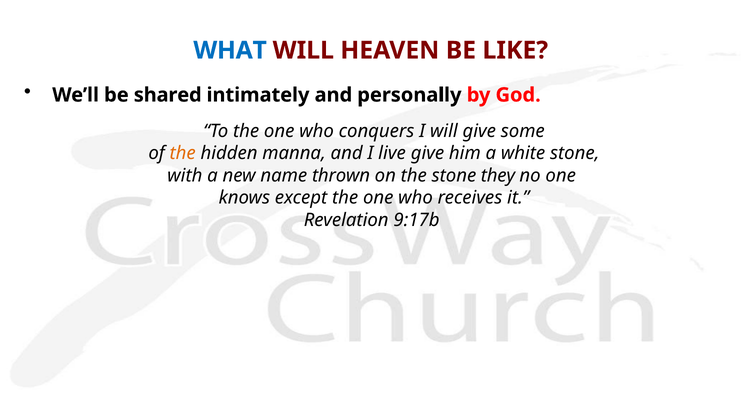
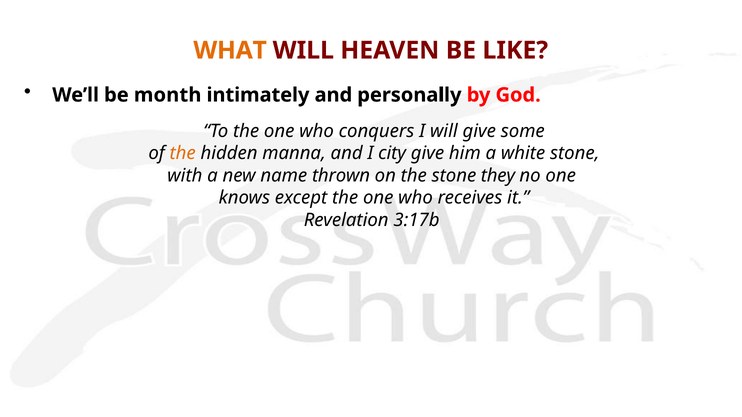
WHAT colour: blue -> orange (230, 50)
shared: shared -> month (168, 95)
live: live -> city (392, 153)
9:17b: 9:17b -> 3:17b (417, 220)
